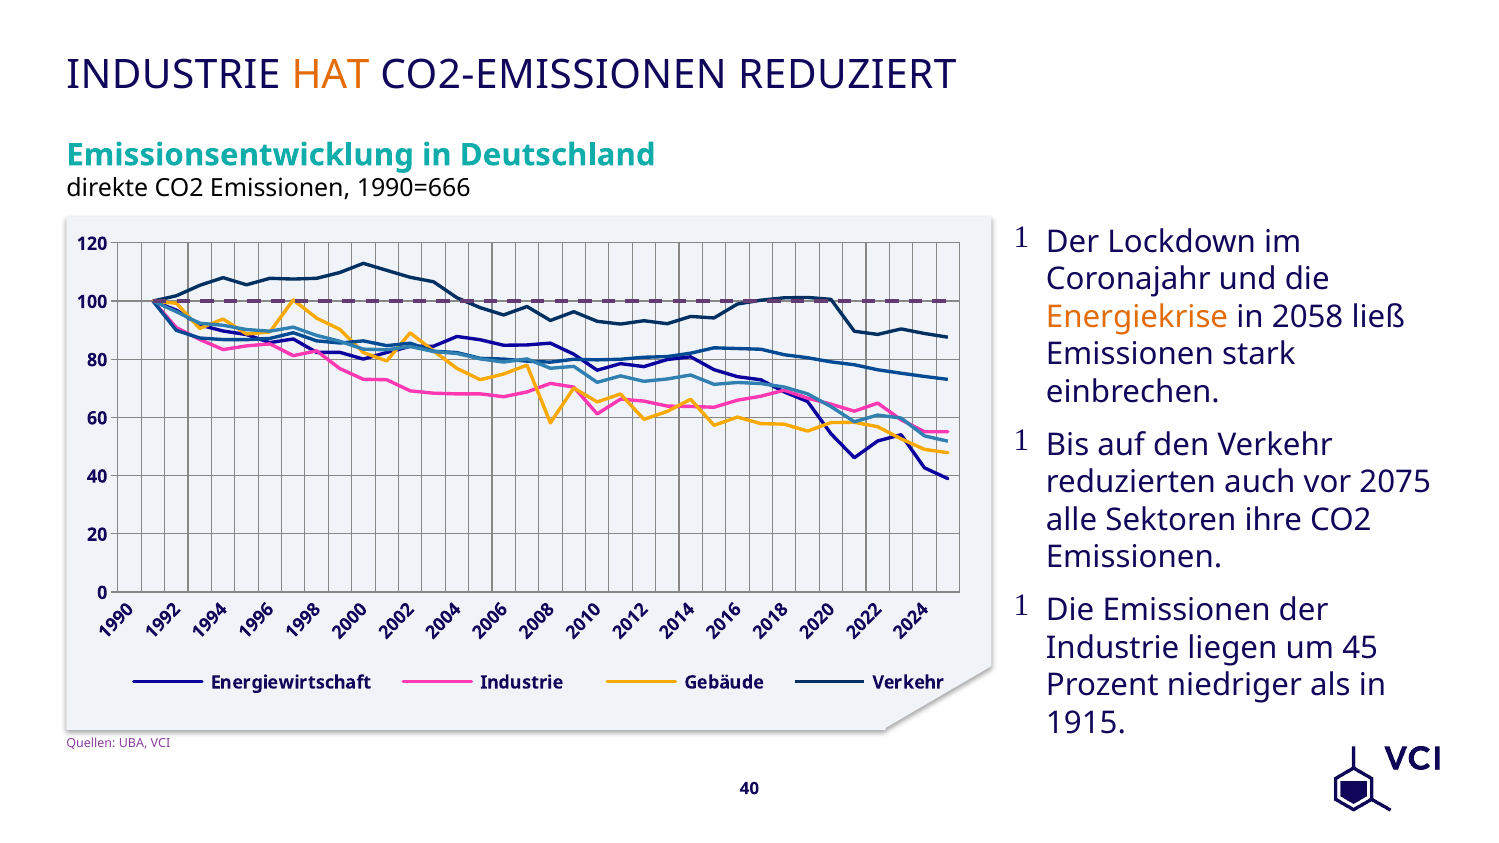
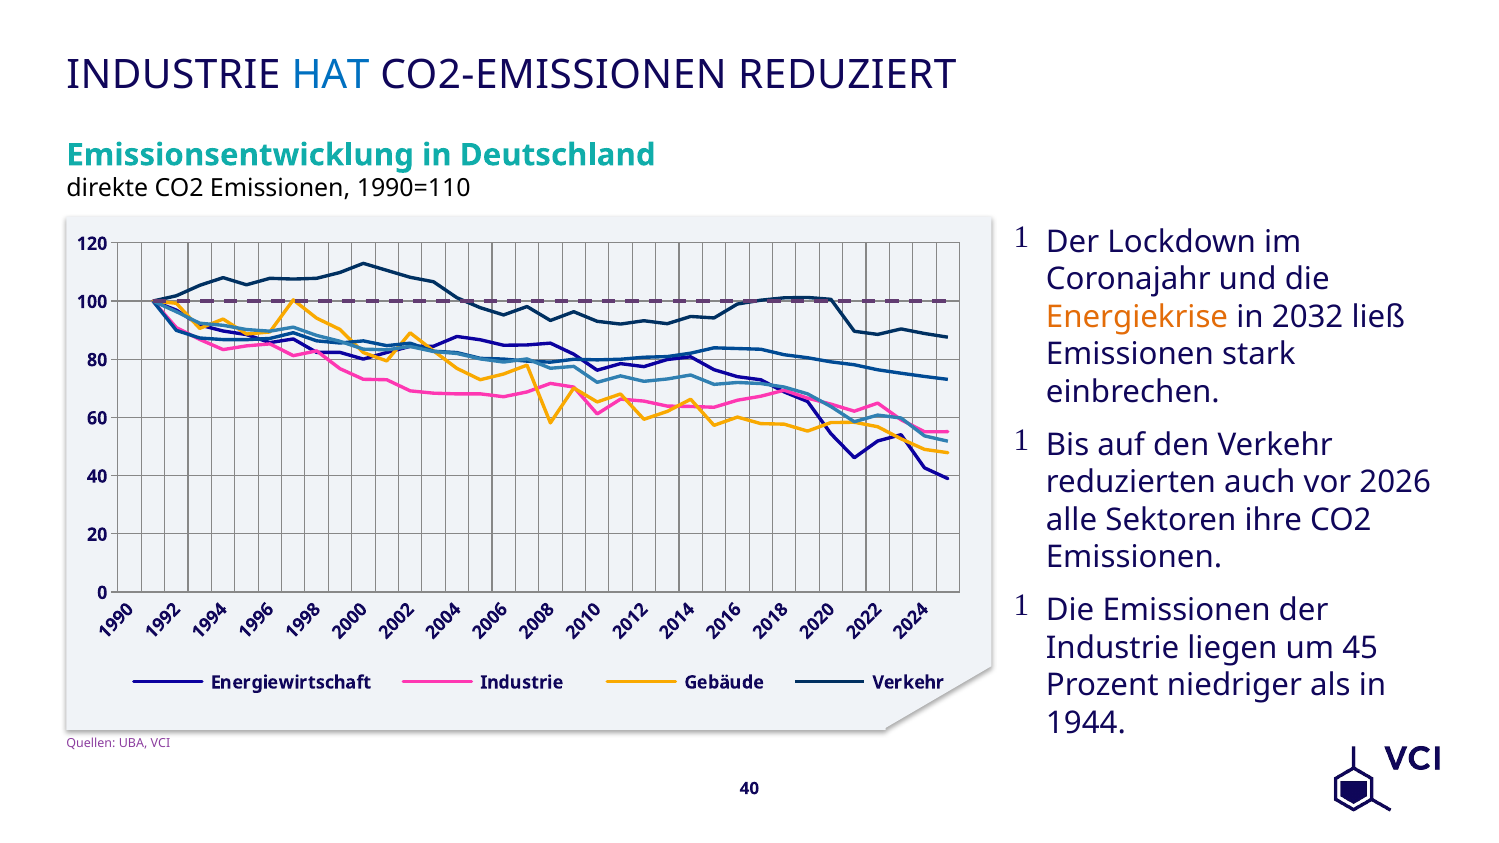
HAT colour: orange -> blue (331, 75)
1990=666: 1990=666 -> 1990=110 (414, 189)
2058: 2058 -> 2032 (1308, 317)
2075: 2075 -> 2026 (1395, 483)
1915: 1915 -> 1944 (1086, 723)
